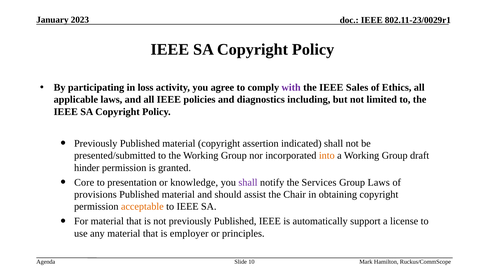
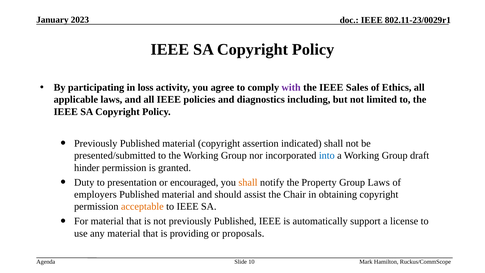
into colour: orange -> blue (327, 155)
Core: Core -> Duty (84, 182)
knowledge: knowledge -> encouraged (194, 182)
shall colour: purple -> orange (248, 182)
Services: Services -> Property (319, 182)
provisions: provisions -> employers (95, 194)
employer: employer -> providing (189, 233)
principles: principles -> proposals (243, 233)
